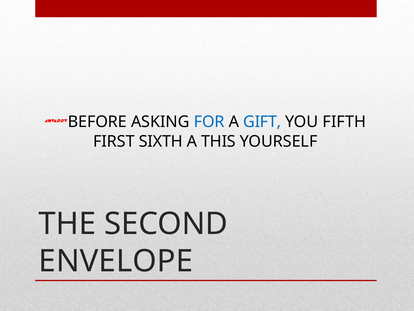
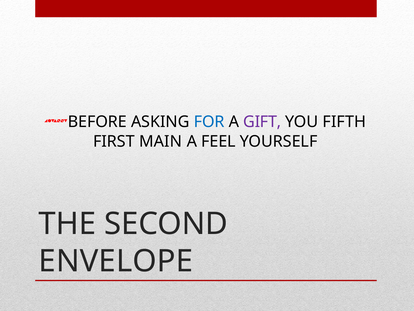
GIFT colour: blue -> purple (262, 122)
SIXTH: SIXTH -> MAIN (161, 141)
THIS: THIS -> FEEL (218, 141)
